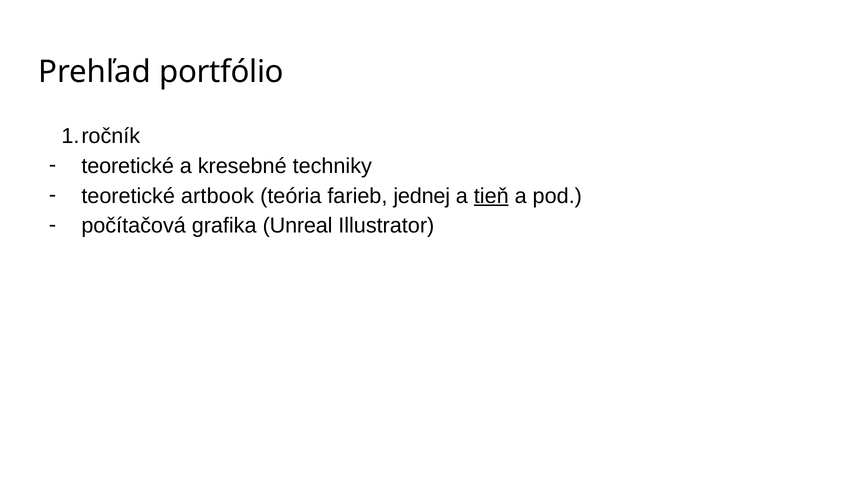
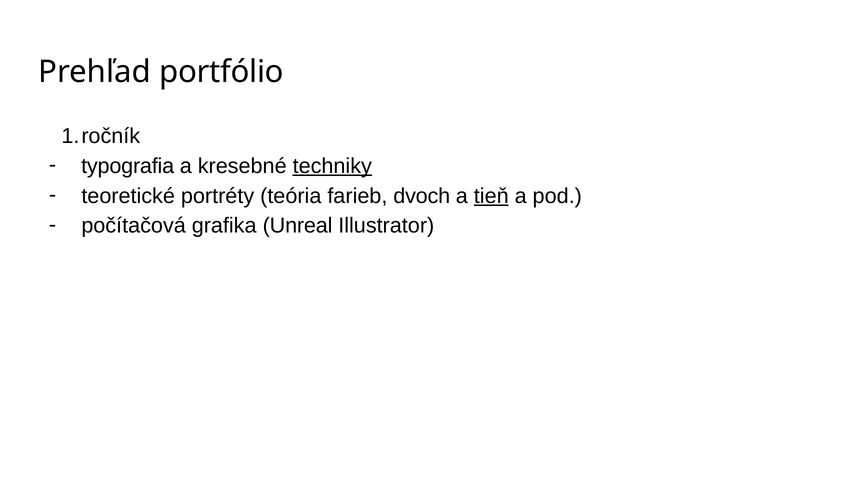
teoretické: teoretické -> typografia (128, 166)
techniky underline: none -> present (332, 166)
artbook: artbook -> portréty (218, 196)
jednej: jednej -> dvoch (422, 196)
